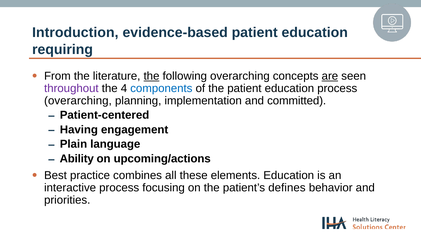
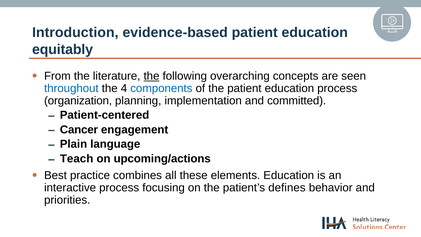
requiring: requiring -> equitably (63, 49)
are underline: present -> none (330, 76)
throughout colour: purple -> blue (71, 88)
overarching: overarching -> organization (78, 101)
Having: Having -> Cancer (79, 130)
Ability: Ability -> Teach (77, 159)
